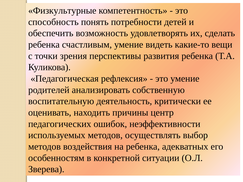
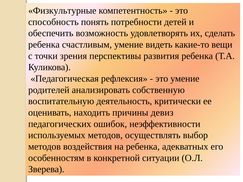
центр: центр -> девиз (162, 113)
